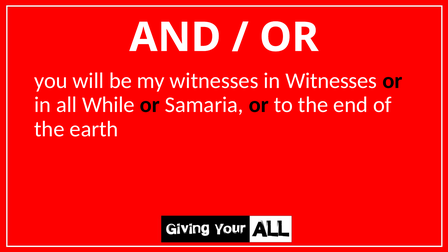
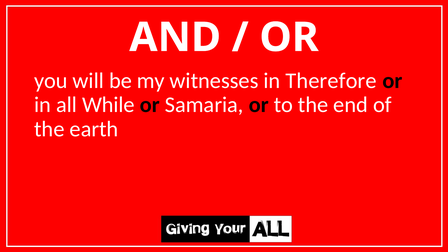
in Witnesses: Witnesses -> Therefore (331, 81)
